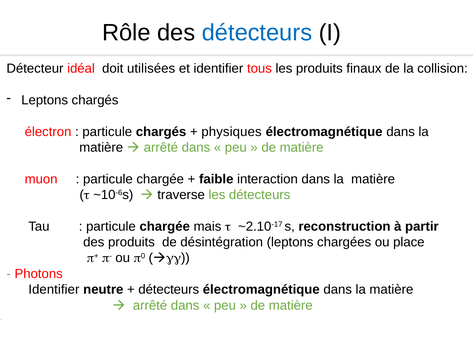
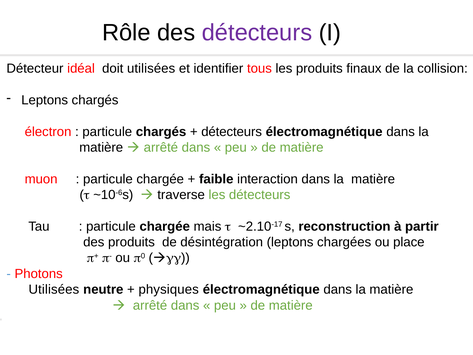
détecteurs colour: blue -> purple (257, 33)
physiques: physiques -> détecteurs (232, 132)
Identifier: Identifier -> Utilisées (54, 289)
détecteurs: détecteurs -> physiques (169, 289)
